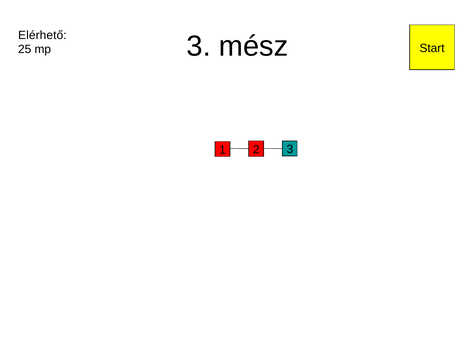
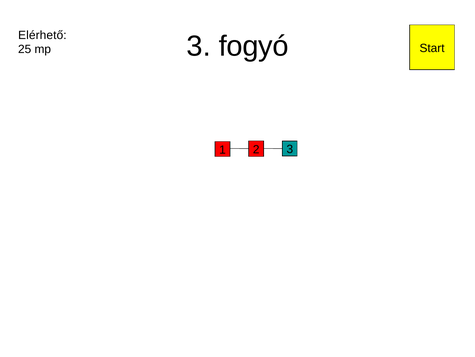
mész: mész -> fogyó (254, 46)
